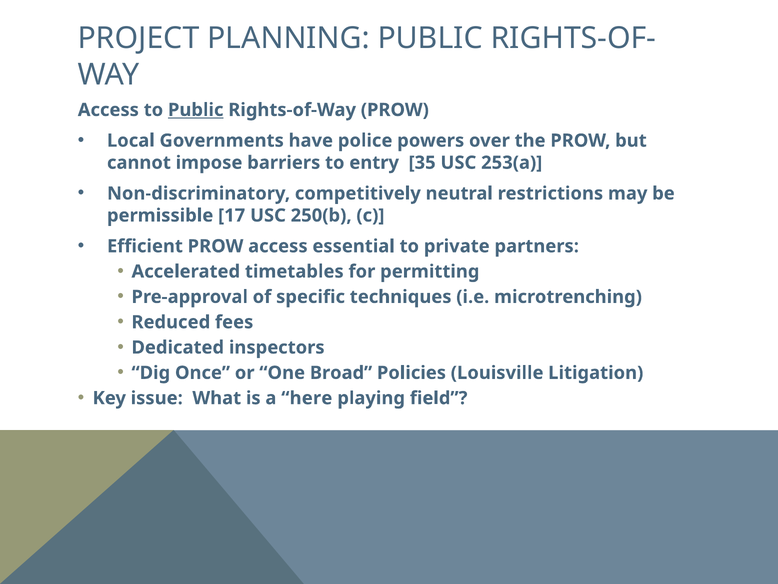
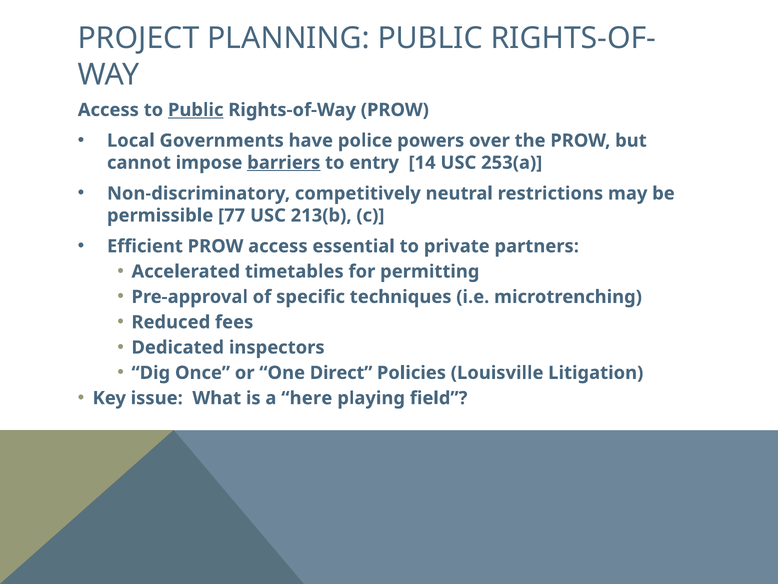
barriers underline: none -> present (284, 163)
35: 35 -> 14 (422, 163)
17: 17 -> 77 (232, 215)
250(b: 250(b -> 213(b (321, 215)
Broad: Broad -> Direct (341, 373)
